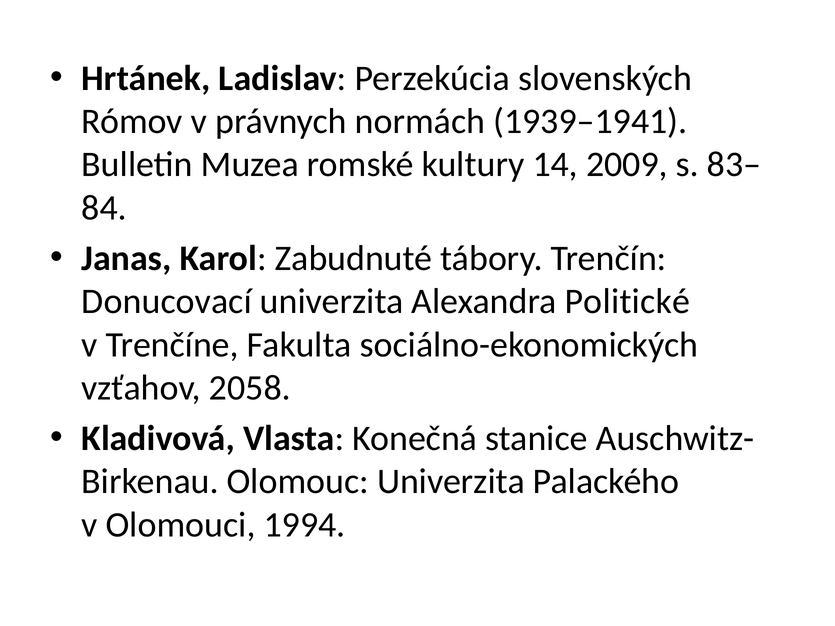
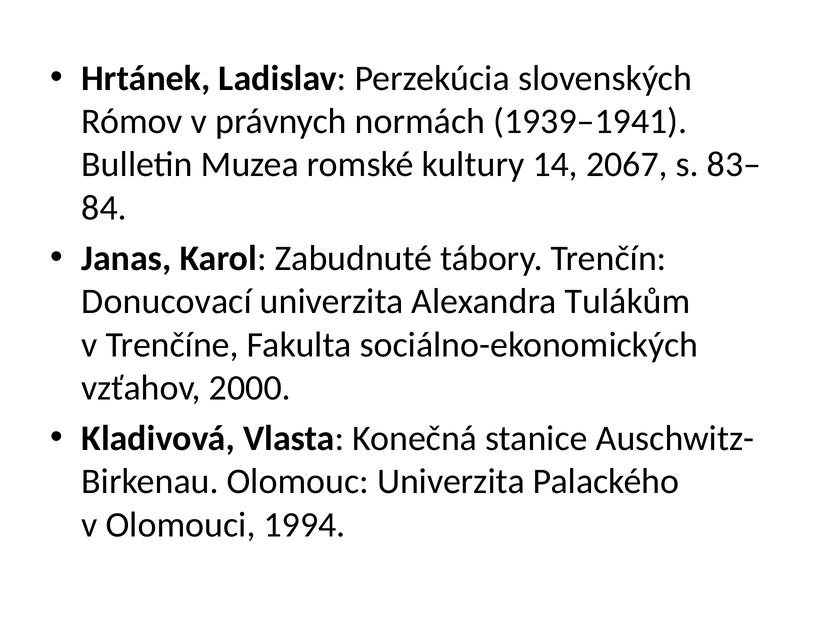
2009: 2009 -> 2067 (627, 165)
Politické: Politické -> Tulákům (628, 302)
2058: 2058 -> 2000 (250, 388)
